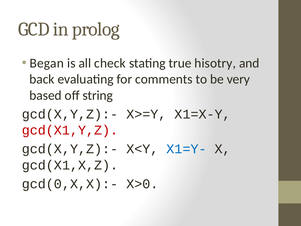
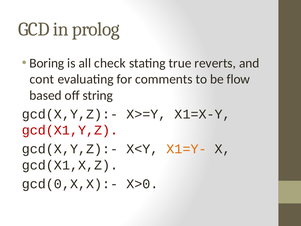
Began: Began -> Boring (47, 63)
hisotry: hisotry -> reverts (215, 63)
back: back -> cont (42, 79)
very: very -> flow (238, 79)
X1=Y- colour: blue -> orange (187, 149)
